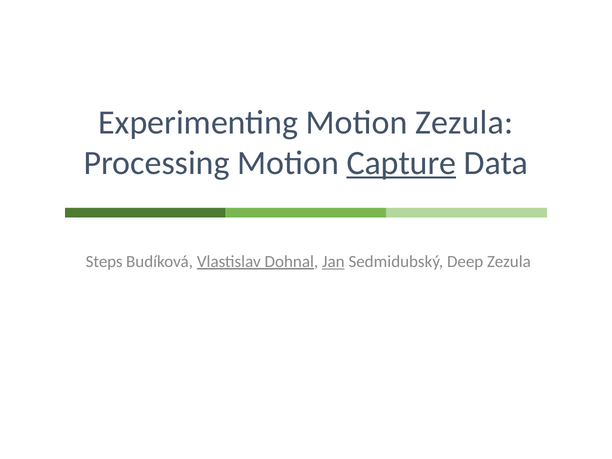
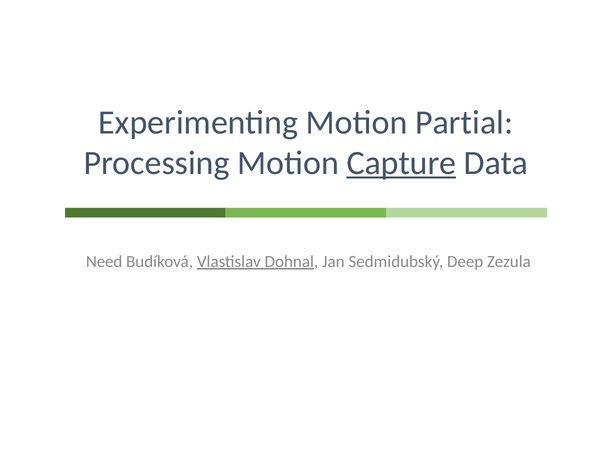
Motion Zezula: Zezula -> Partial (464, 122)
Steps: Steps -> Need (104, 262)
Jan underline: present -> none (333, 262)
